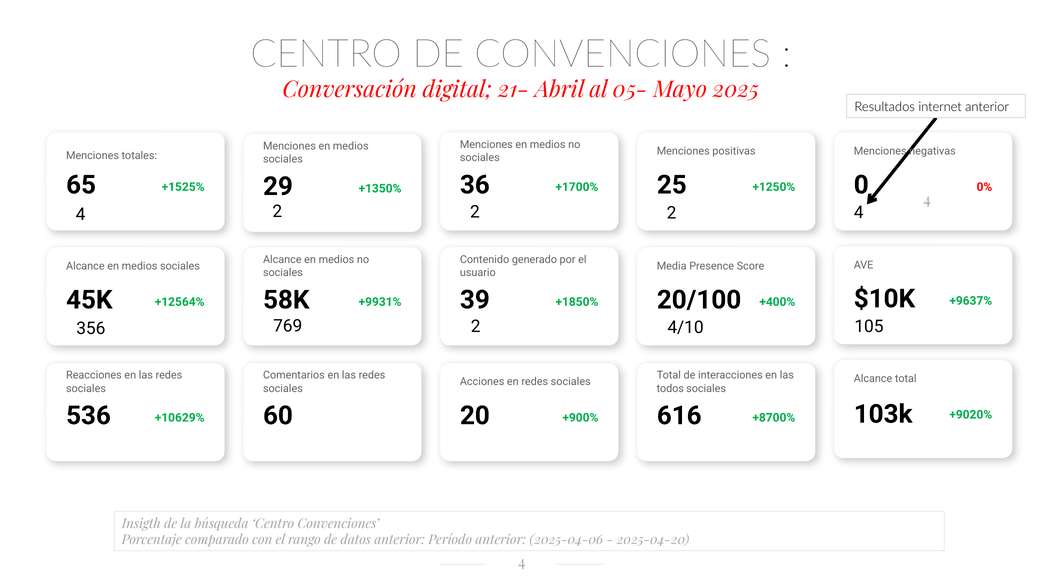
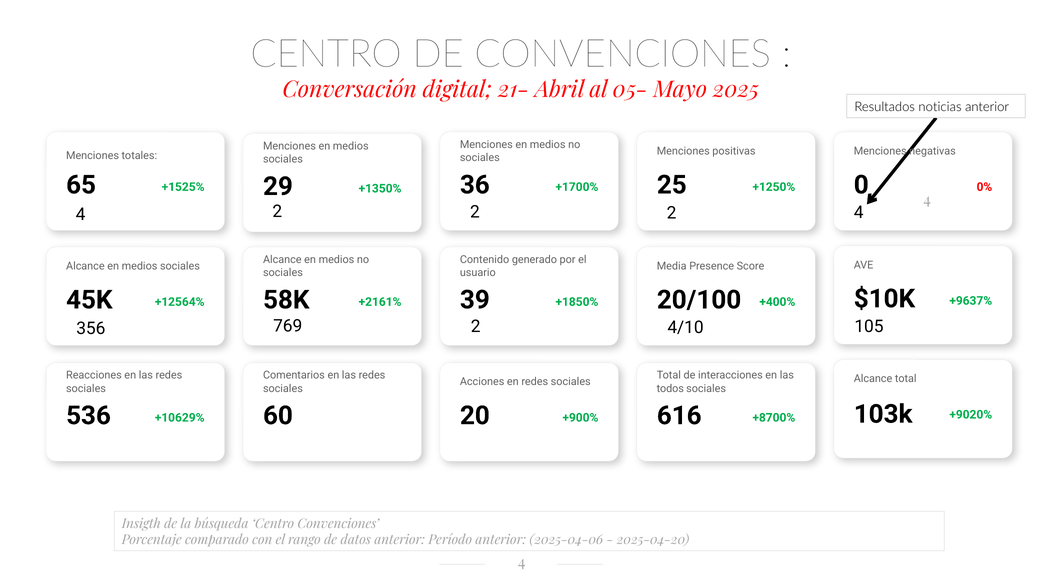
internet: internet -> noticias (940, 107)
+9931%: +9931% -> +2161% (380, 302)
